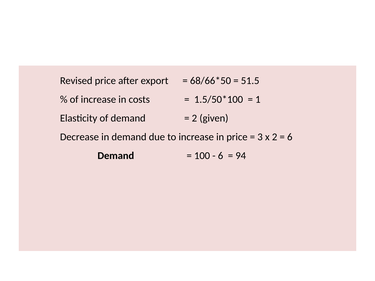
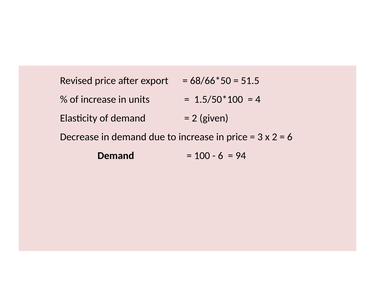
costs: costs -> units (139, 99)
1: 1 -> 4 (258, 99)
